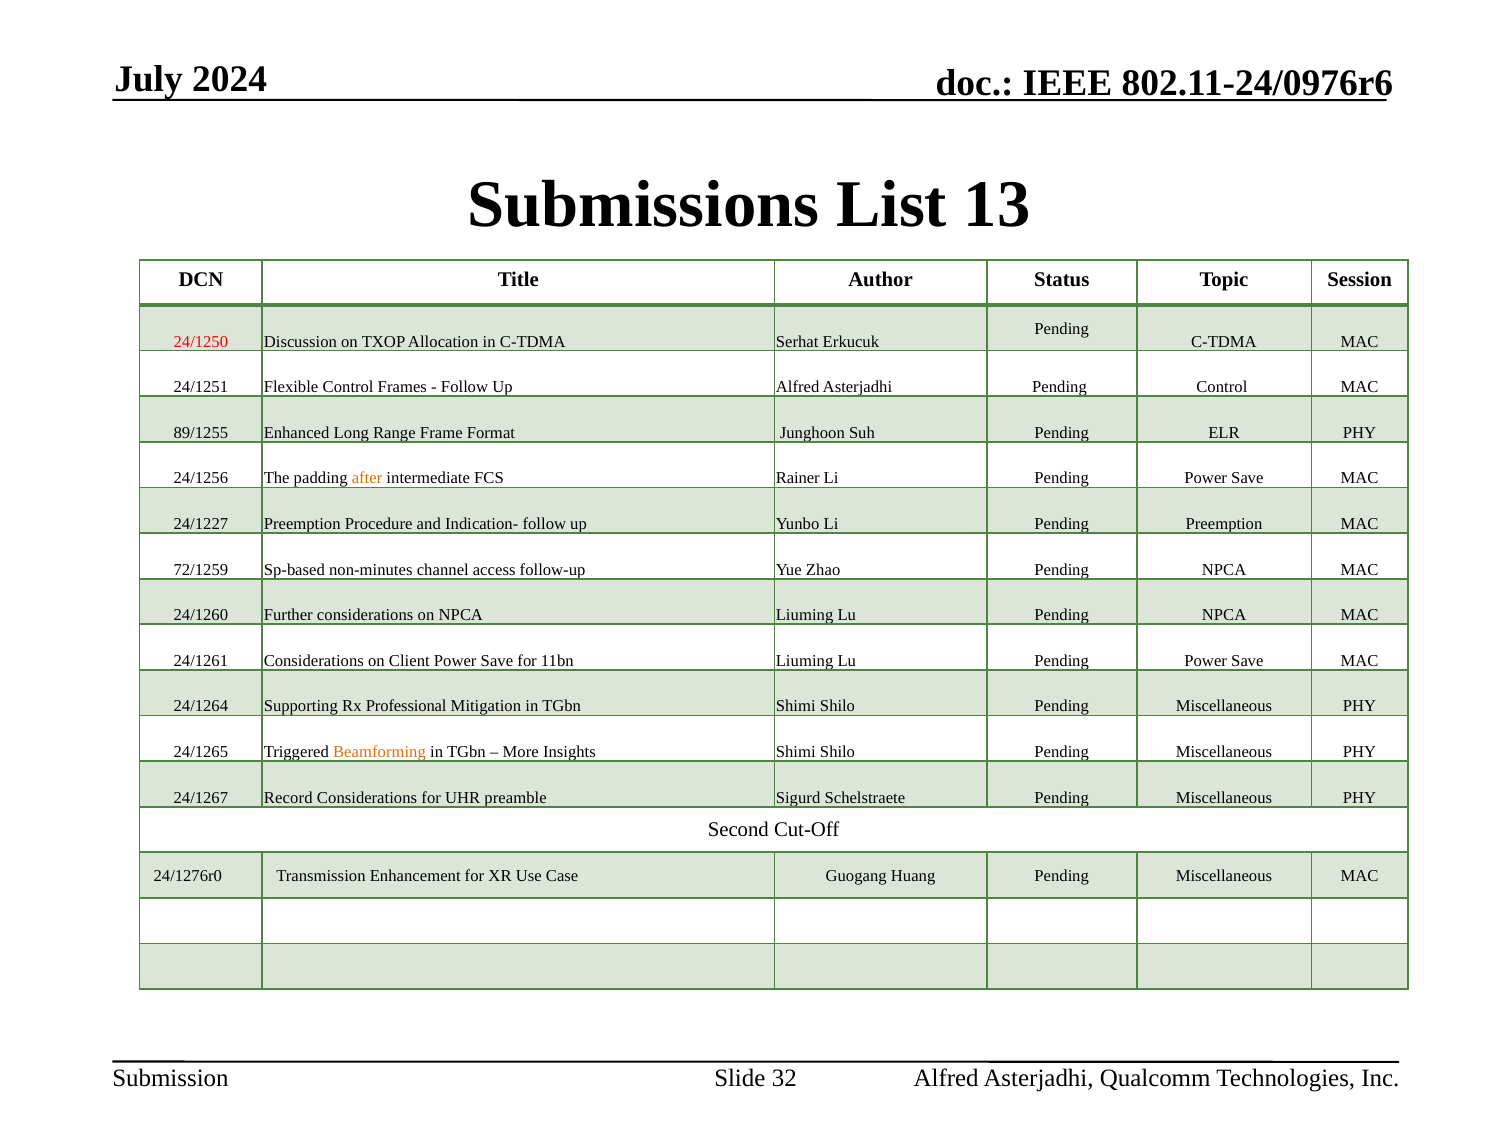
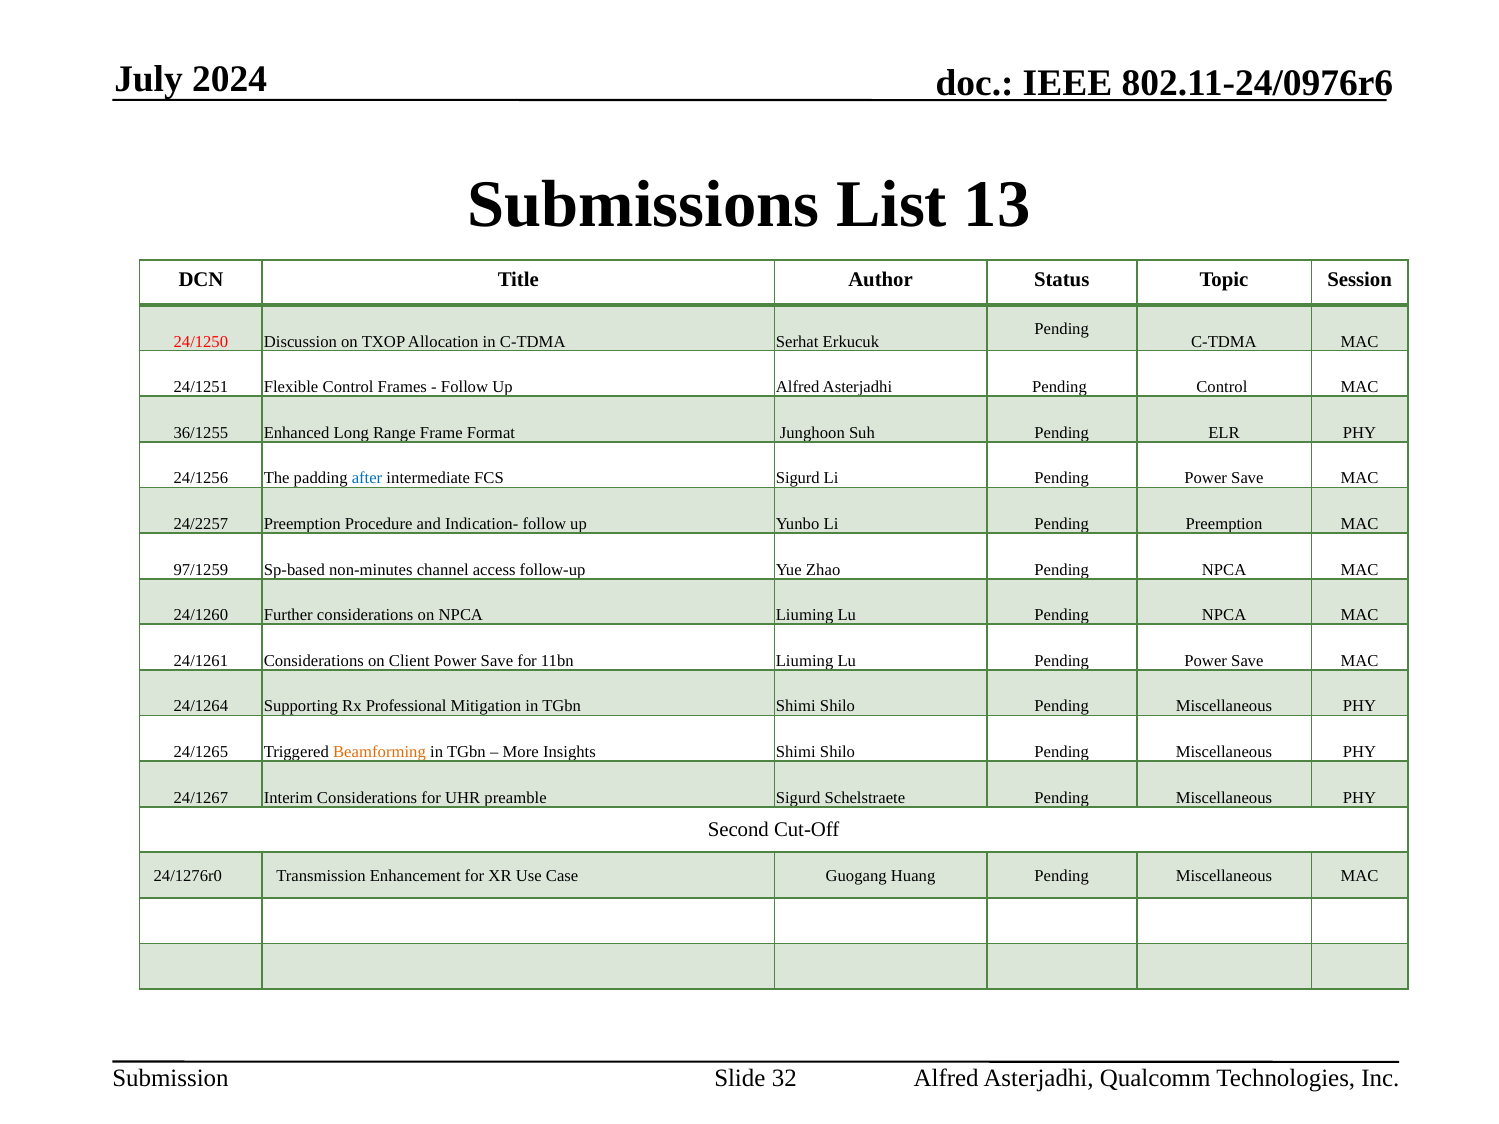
89/1255: 89/1255 -> 36/1255 (201, 433)
after colour: orange -> blue (367, 479)
FCS Rainer: Rainer -> Sigurd (798, 479)
24/1227: 24/1227 -> 24/2257 (201, 524)
72/1259: 72/1259 -> 97/1259 (201, 570)
Record: Record -> Interim (288, 798)
